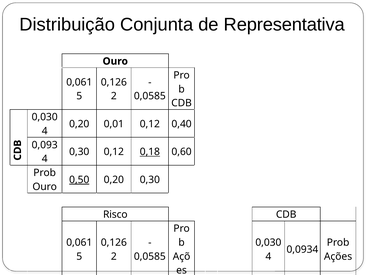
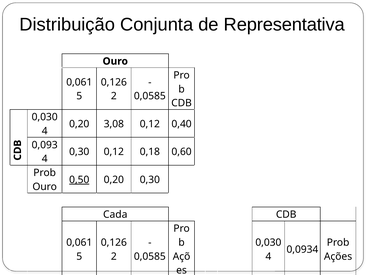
0,01: 0,01 -> 3,08 (114, 124)
0,18 underline: present -> none (150, 152)
Risco: Risco -> Cada (115, 214)
